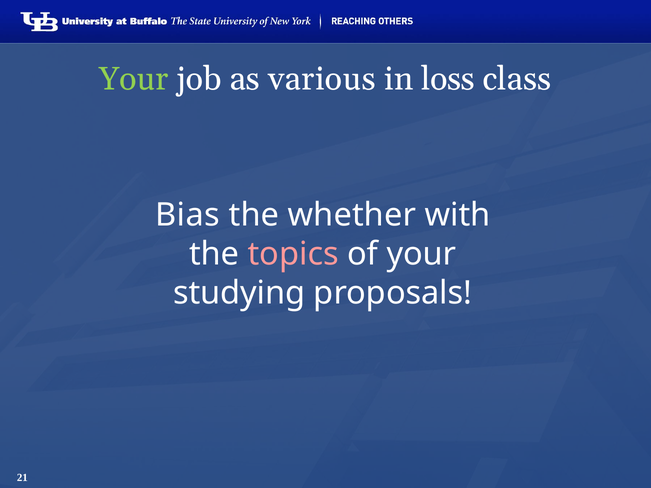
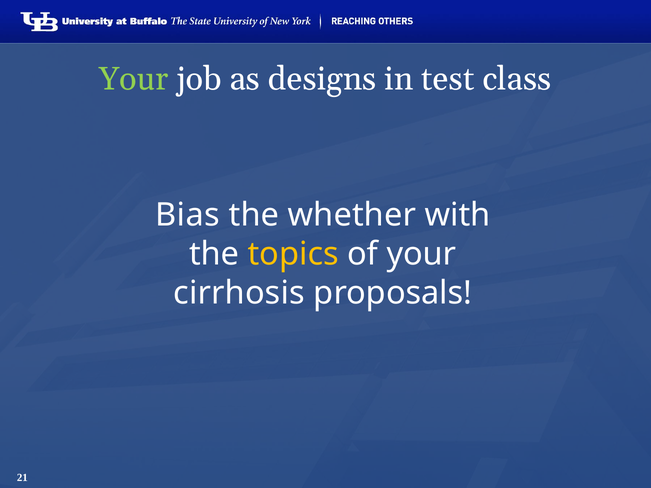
various: various -> designs (322, 79)
loss: loss -> test (448, 79)
topics colour: pink -> yellow (293, 254)
studying: studying -> cirrhosis (239, 293)
